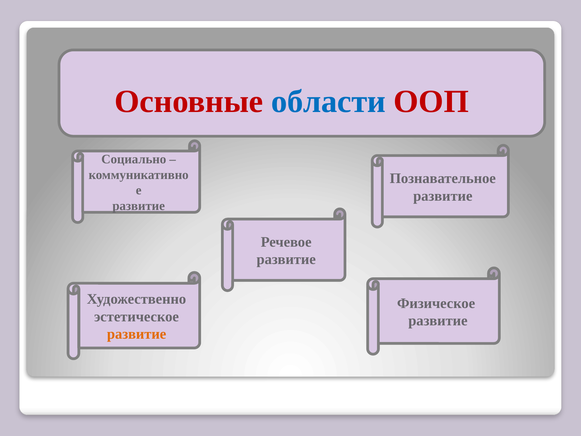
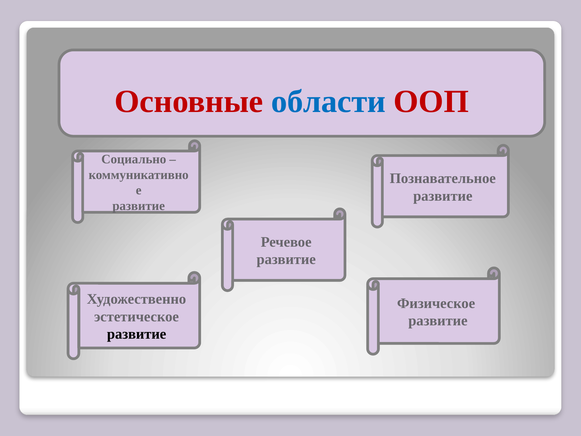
развитие colour: orange -> black (137, 334)
